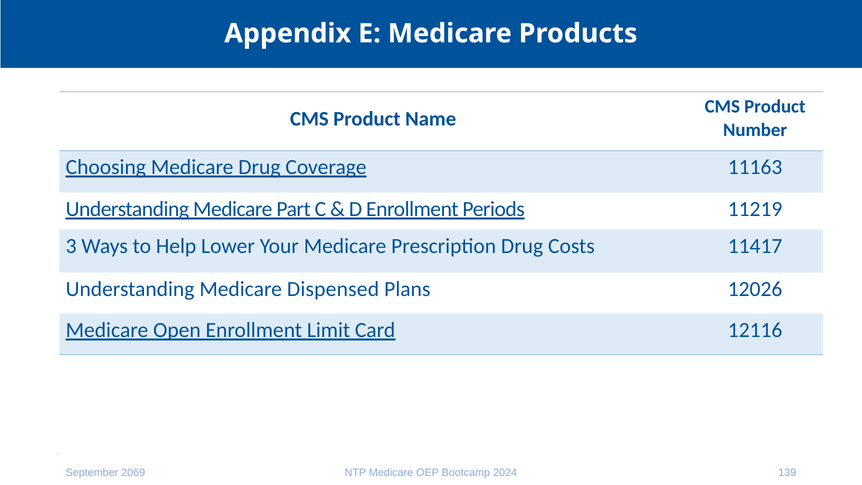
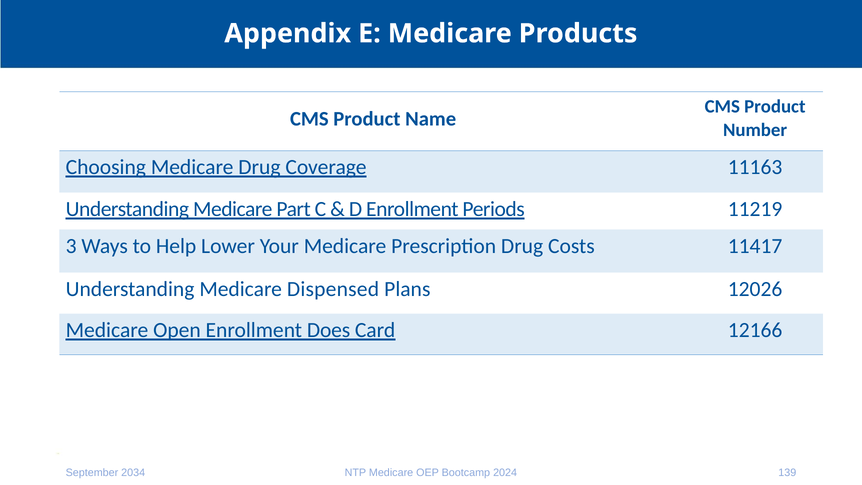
Limit: Limit -> Does (329, 330)
12116: 12116 -> 12166 (755, 330)
2069: 2069 -> 2034 (133, 473)
